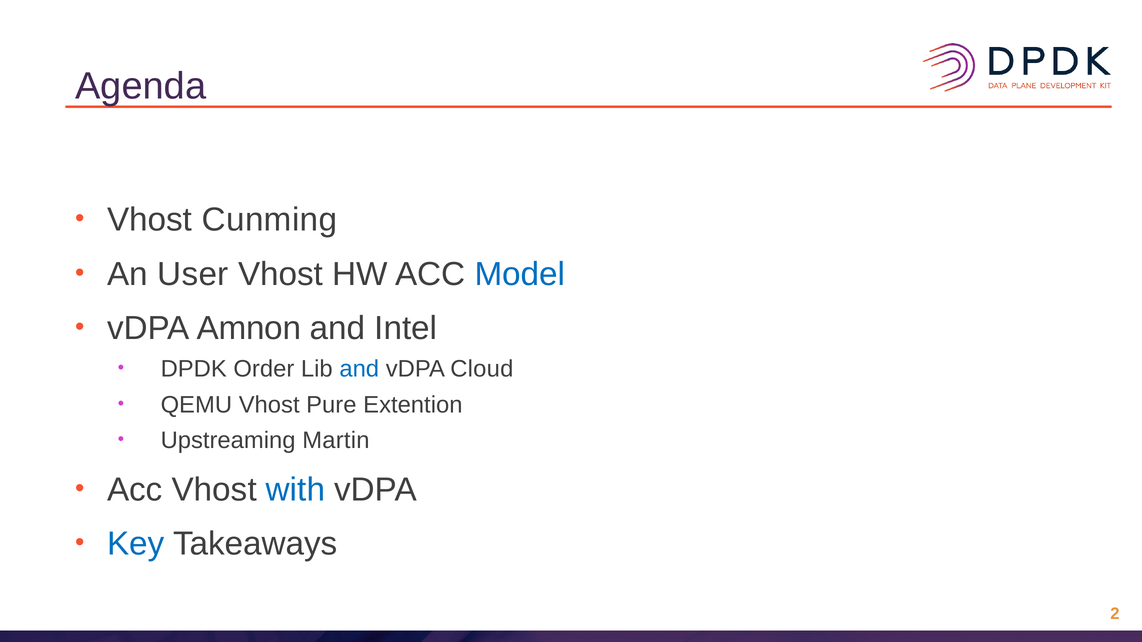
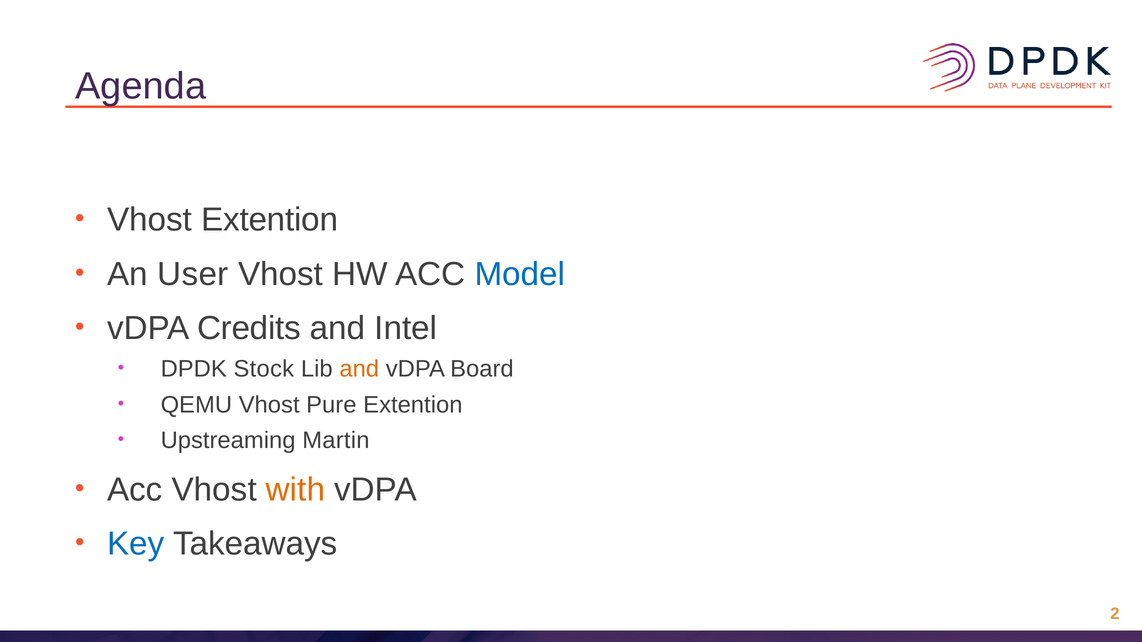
Vhost Cunming: Cunming -> Extention (270, 220)
Amnon: Amnon -> Credits (249, 328)
Order: Order -> Stock (264, 369)
and colour: blue -> orange (359, 369)
Cloud: Cloud -> Board (482, 369)
with colour: blue -> orange (295, 490)
